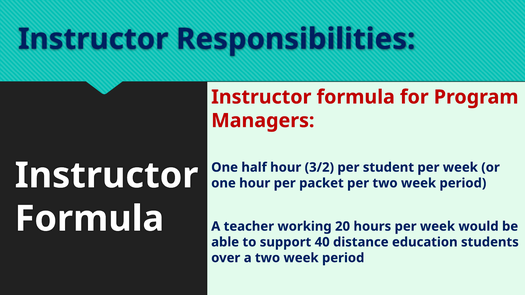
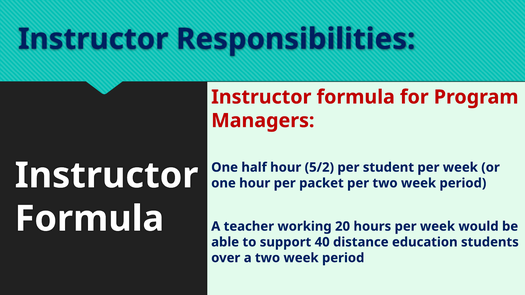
3/2: 3/2 -> 5/2 (319, 168)
